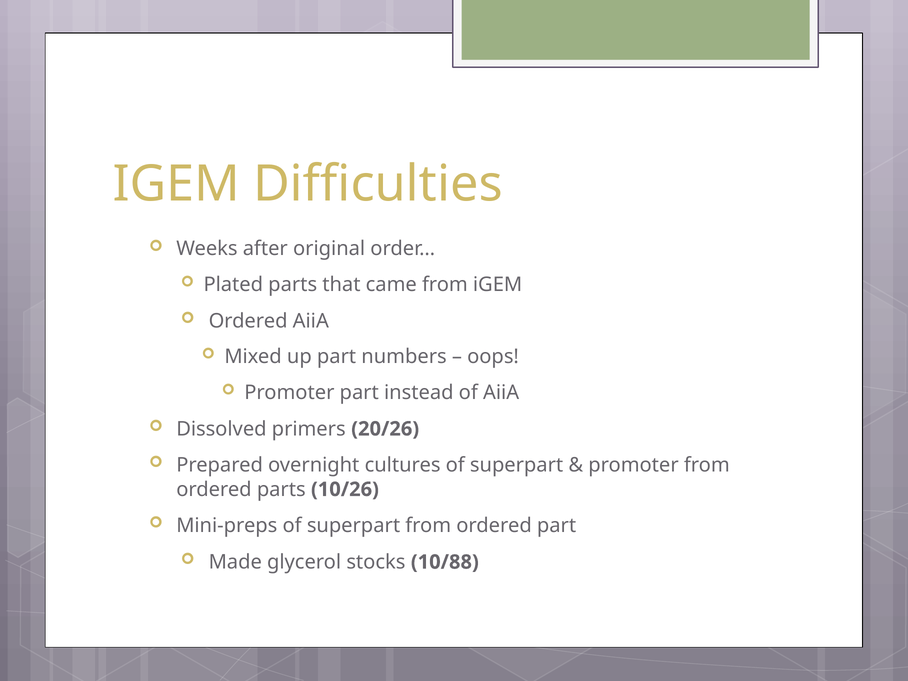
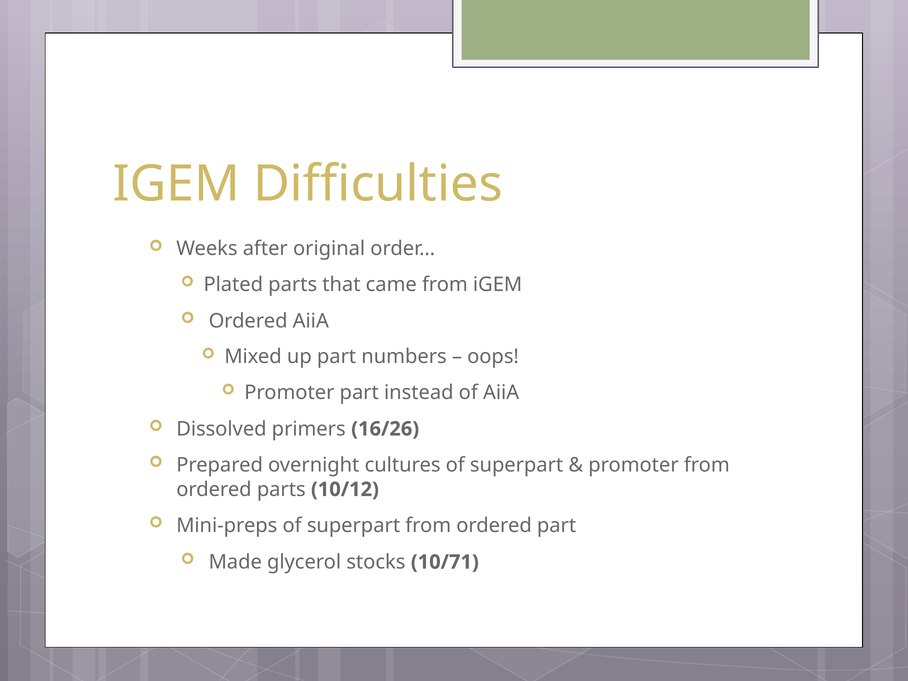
20/26: 20/26 -> 16/26 (385, 429)
10/26: 10/26 -> 10/12 (345, 489)
10/88: 10/88 -> 10/71 (445, 562)
